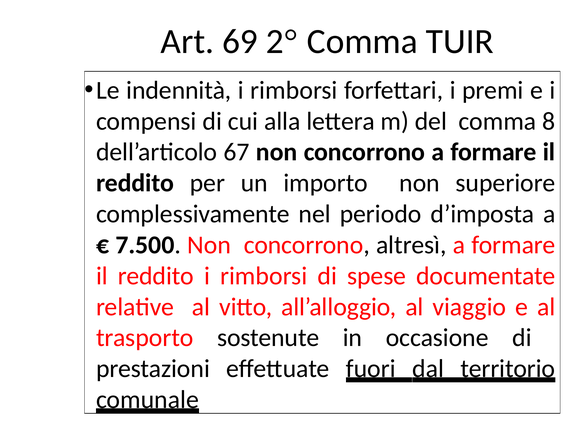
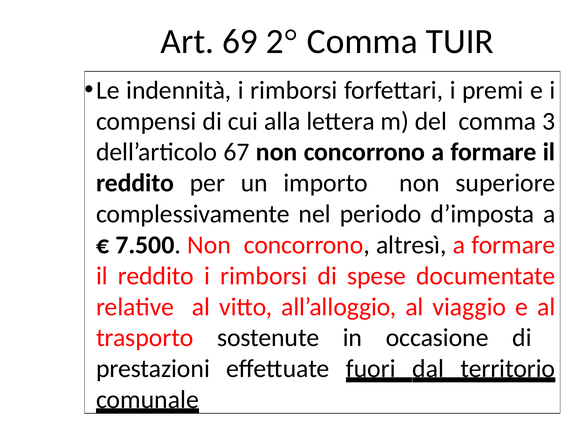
8: 8 -> 3 (549, 121)
